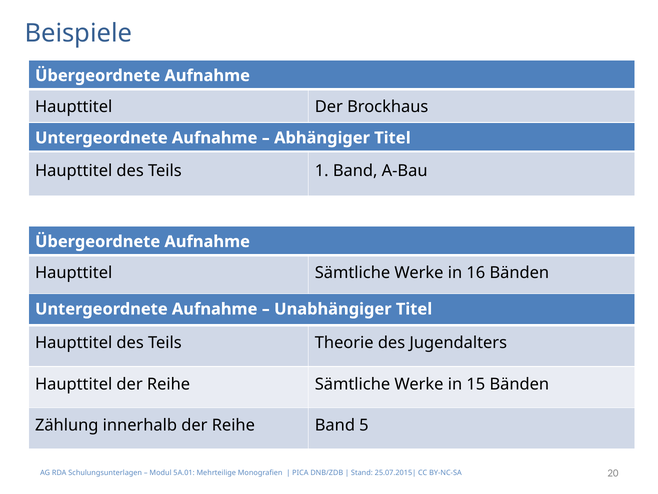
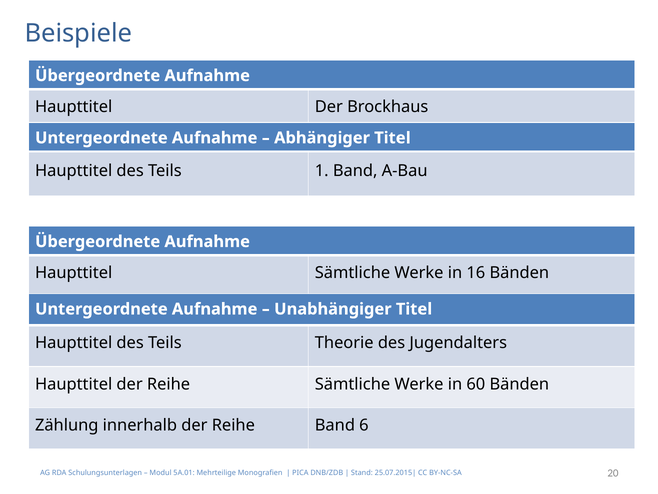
15: 15 -> 60 (476, 384)
5: 5 -> 6 (364, 425)
